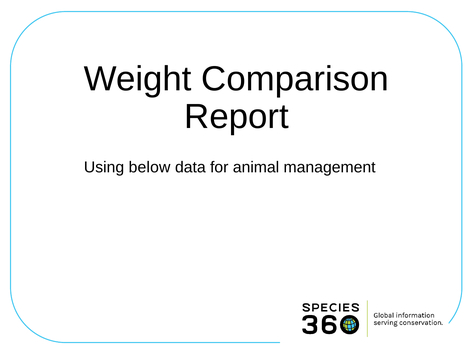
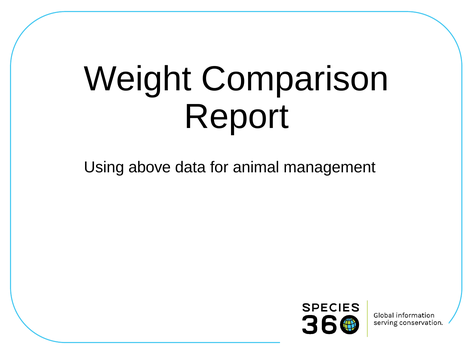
below: below -> above (150, 167)
